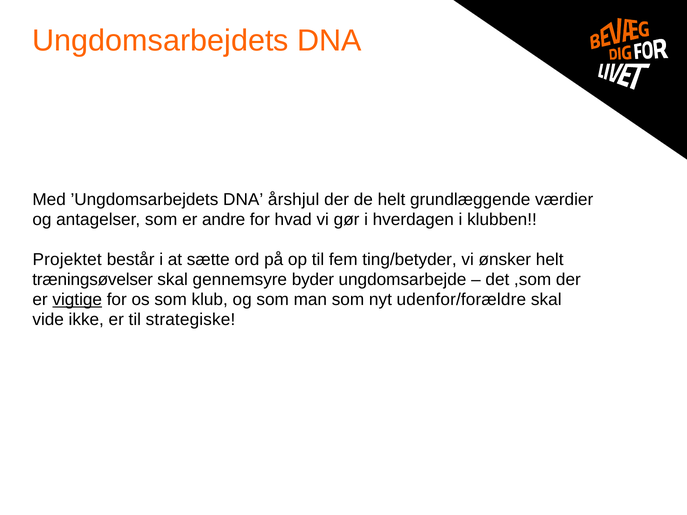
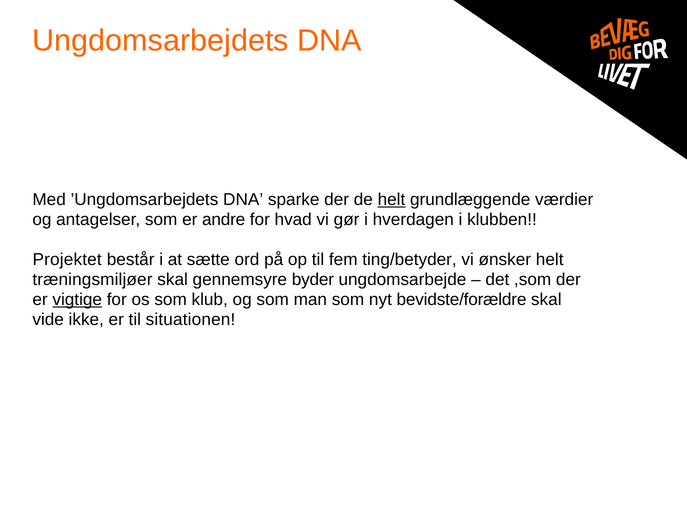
årshjul: årshjul -> sparke (294, 200)
helt underline: none -> present (391, 200)
træningsøvelser: træningsøvelser -> træningsmiljøer (92, 280)
udenfor/forældre: udenfor/forældre -> bevidste/forældre (462, 300)
strategiske: strategiske -> situationen (191, 320)
